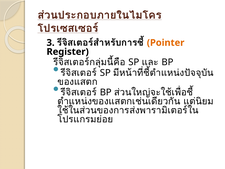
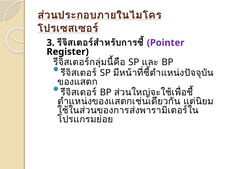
Pointer colour: orange -> purple (166, 43)
